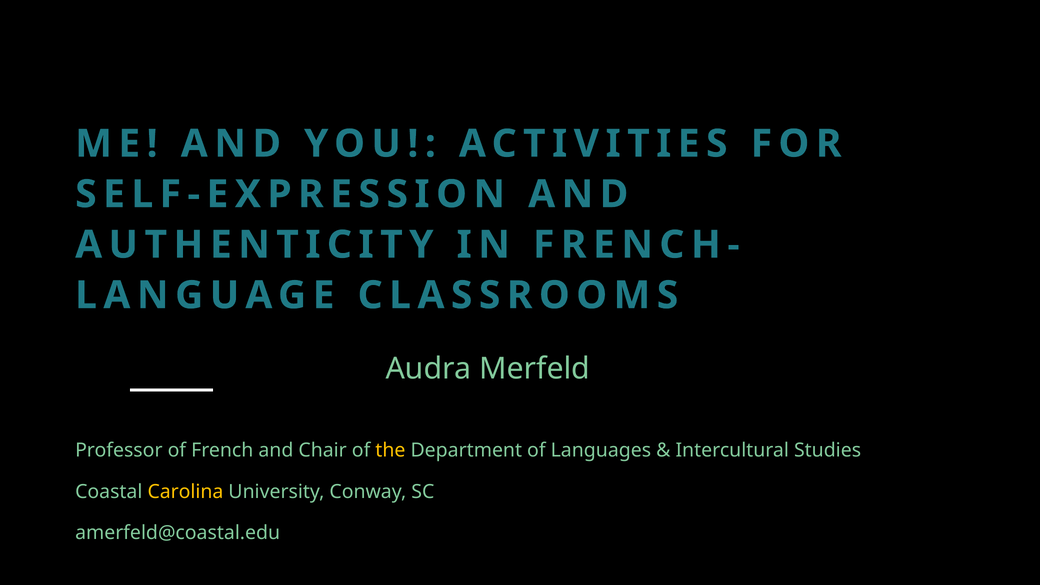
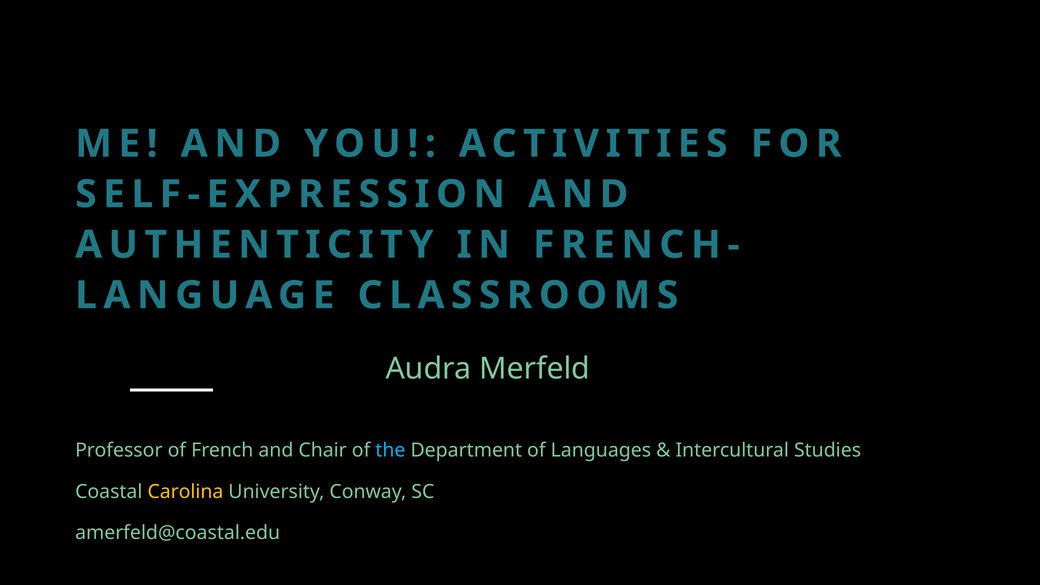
the colour: yellow -> light blue (390, 450)
